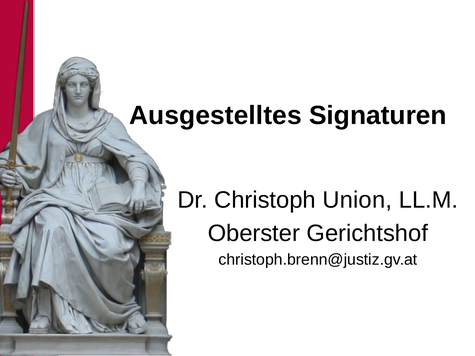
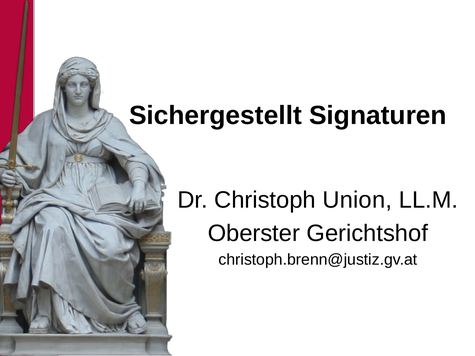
Ausgestelltes: Ausgestelltes -> Sichergestellt (215, 116)
